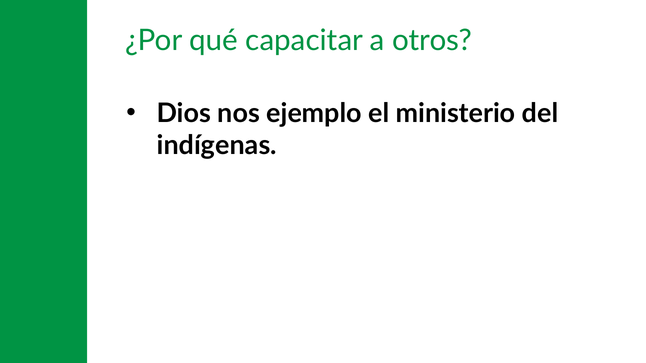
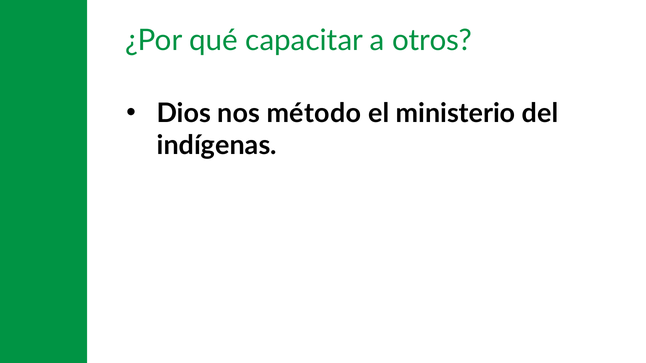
ejemplo: ejemplo -> método (314, 113)
